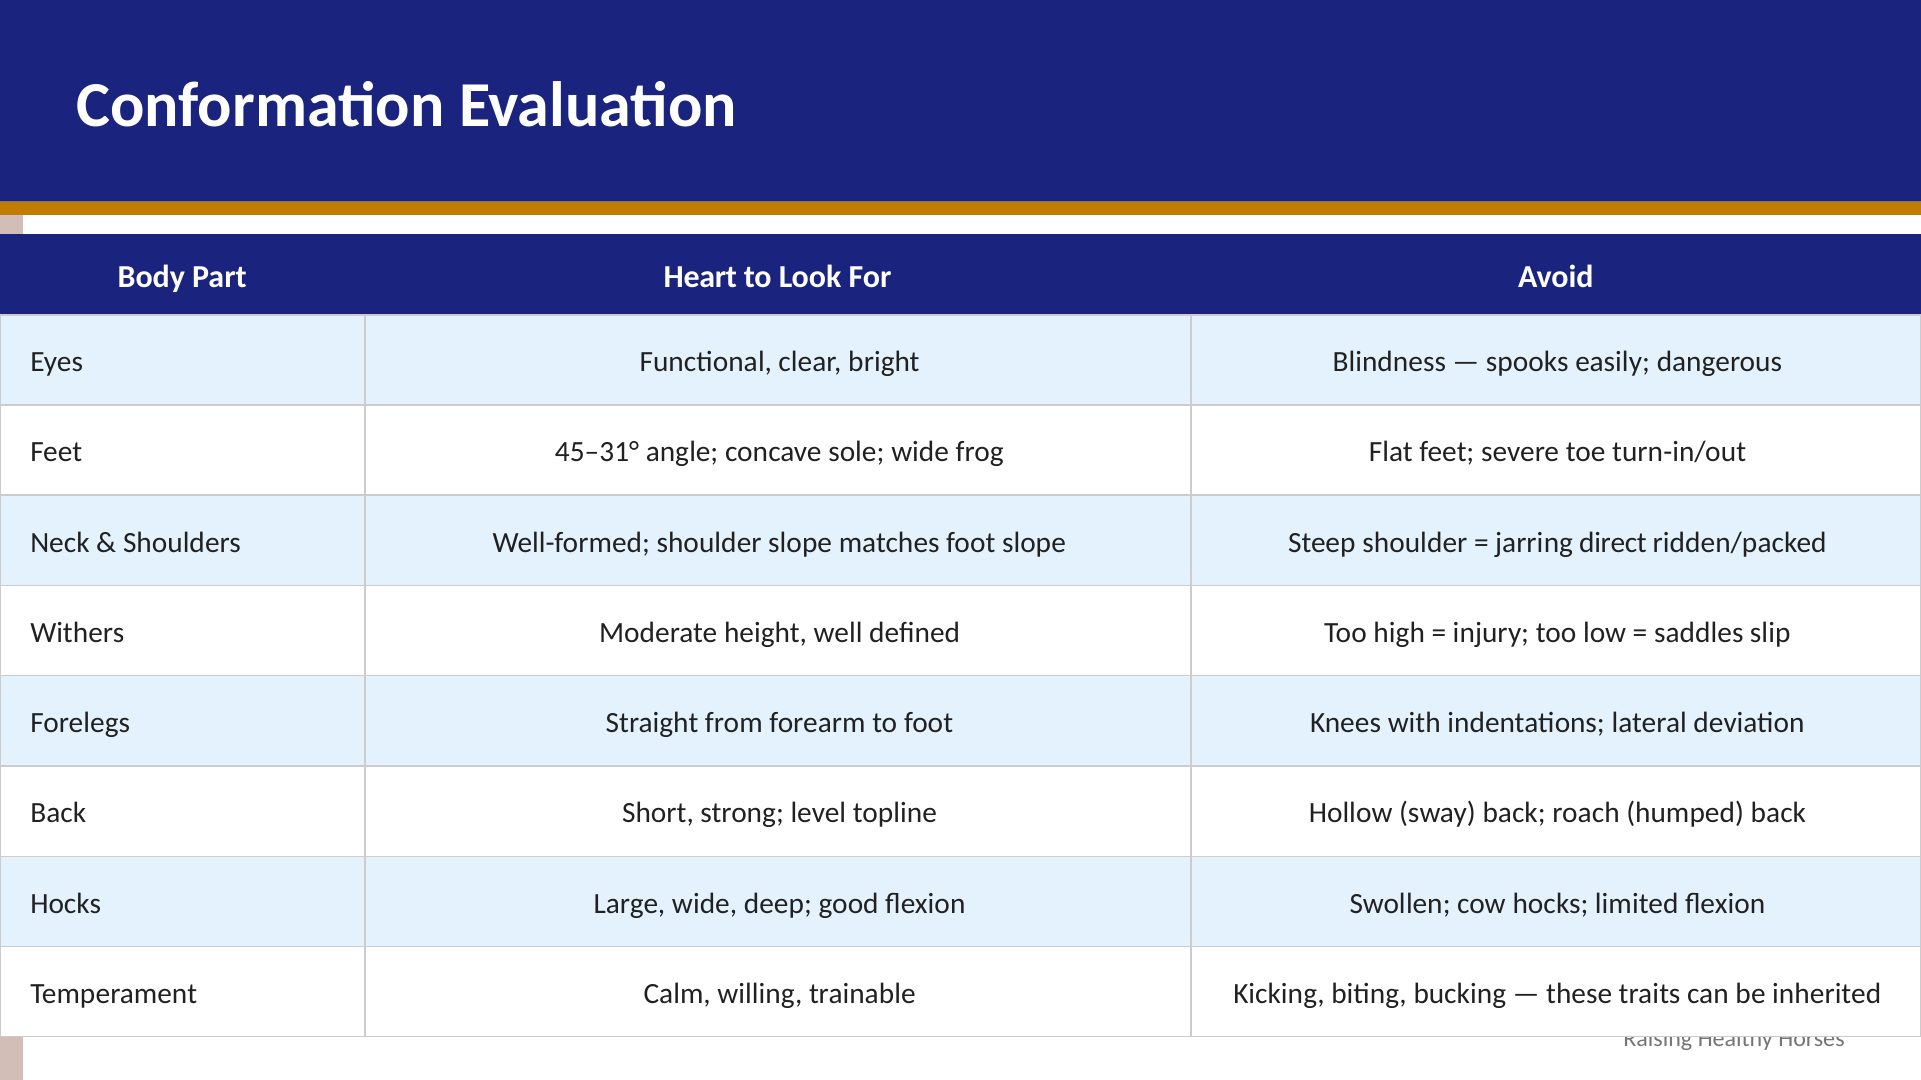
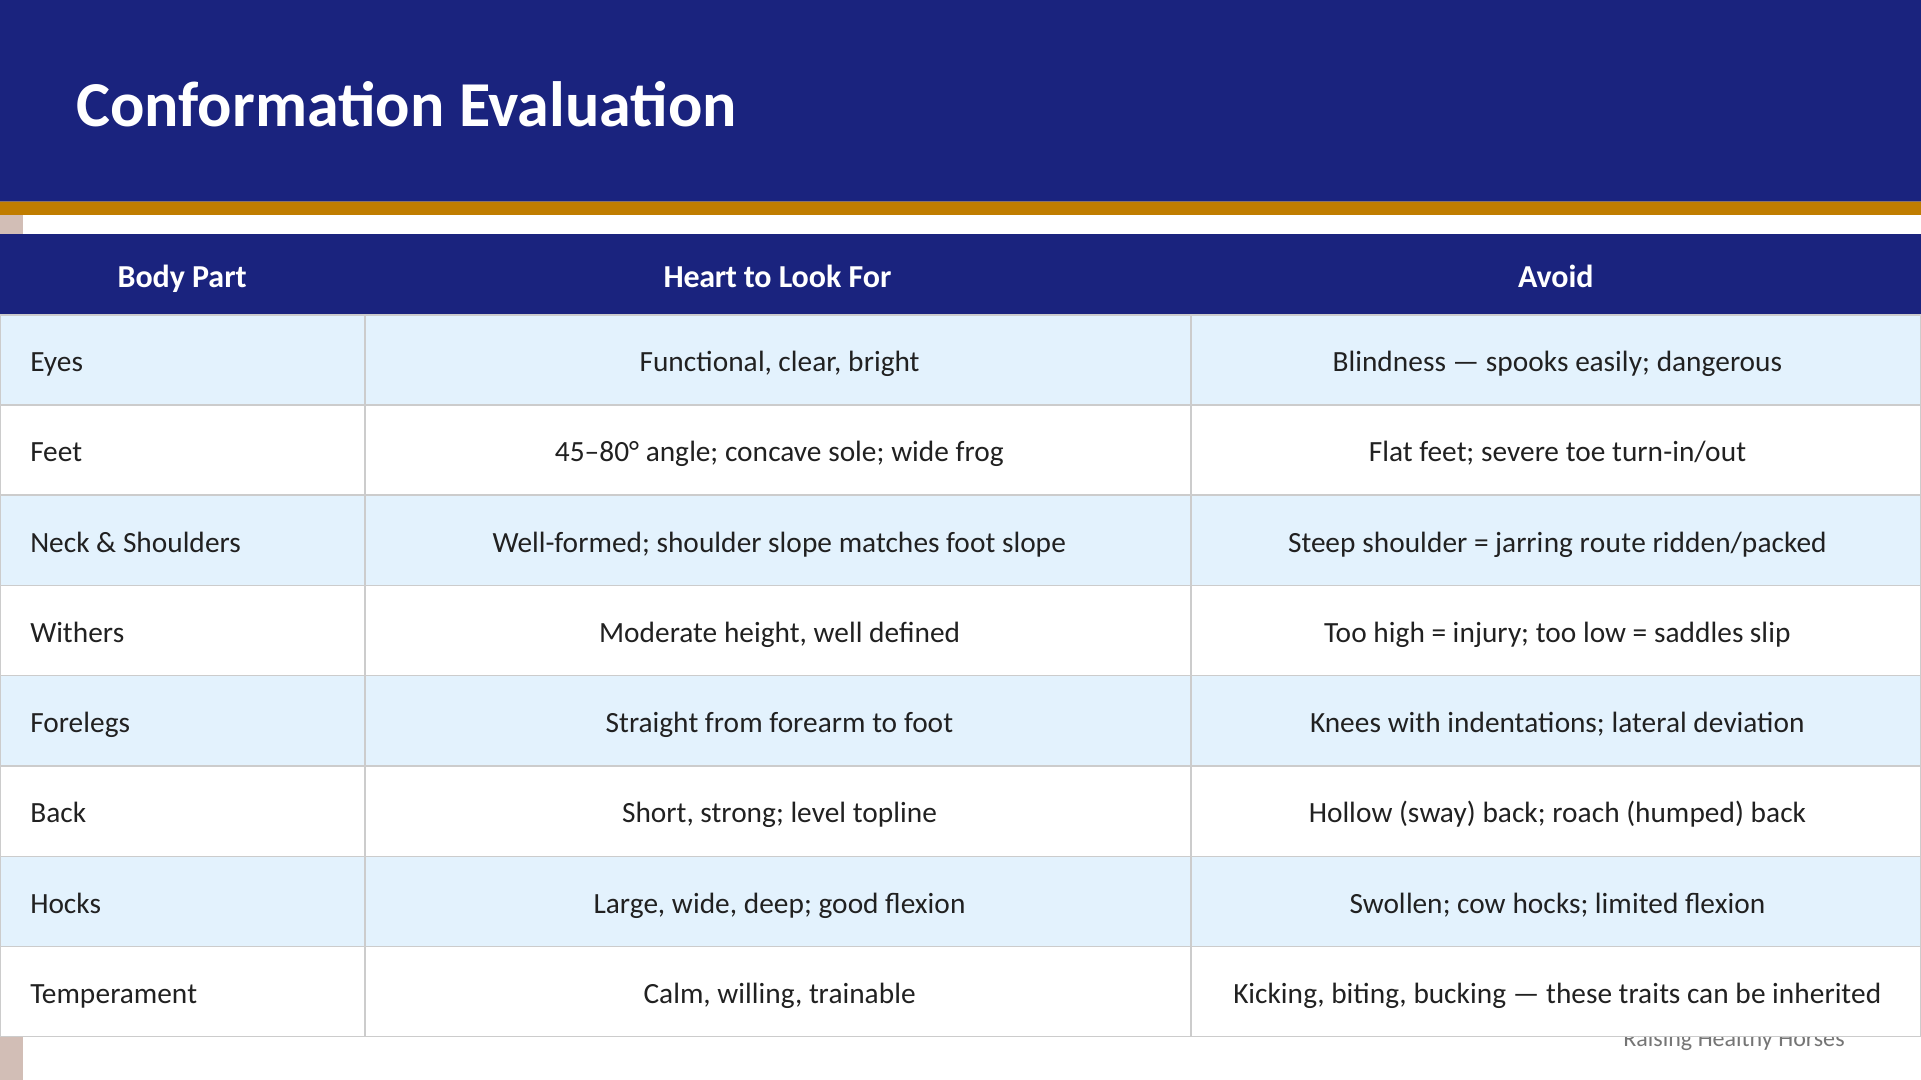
45–31°: 45–31° -> 45–80° (597, 452)
direct: direct -> route (1613, 543)
